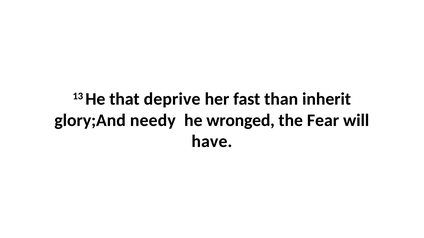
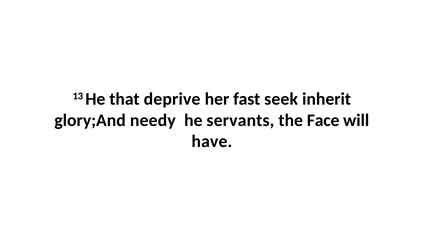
than: than -> seek (281, 99)
wronged: wronged -> servants (240, 120)
Fear: Fear -> Face (323, 120)
